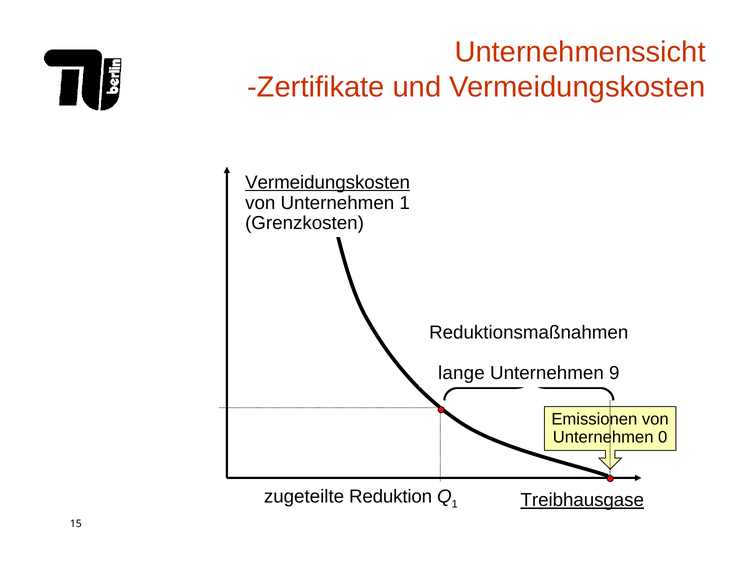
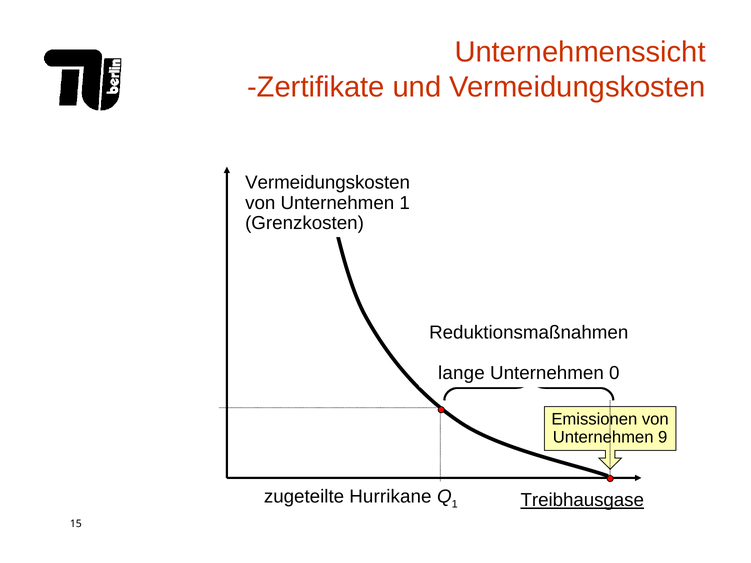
Vermeidungskosten underline: present -> none (328, 183)
9: 9 -> 0 (614, 373)
0: 0 -> 9 (663, 438)
Reduktion: Reduktion -> Hurrikane (390, 497)
